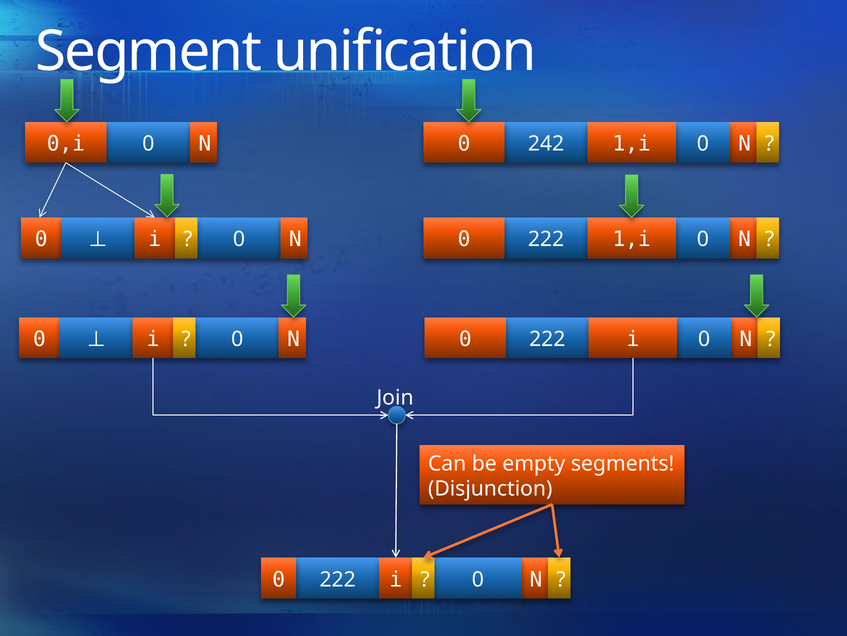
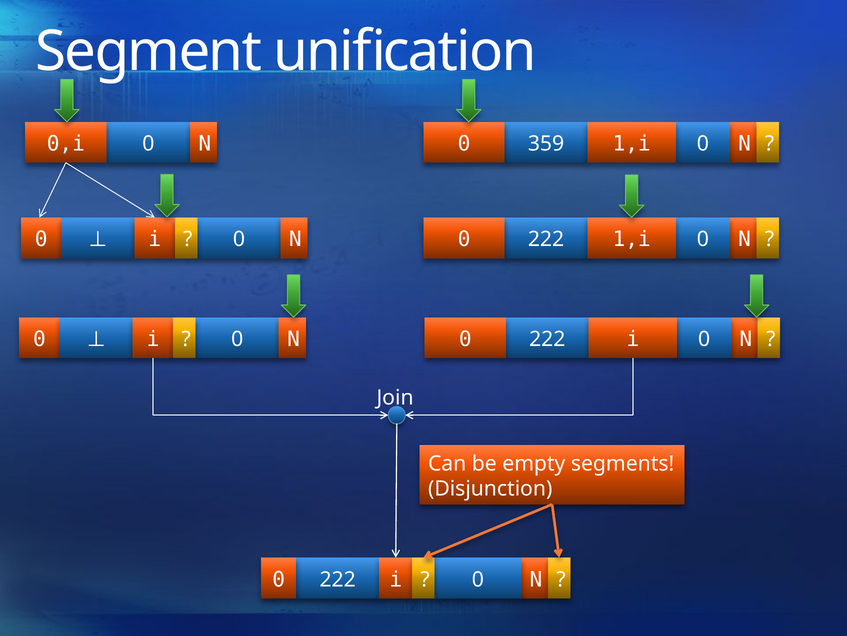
242: 242 -> 359 (546, 144)
